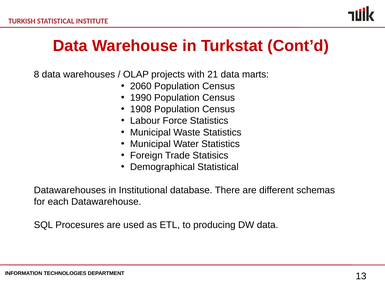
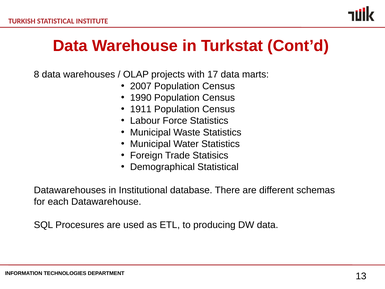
21: 21 -> 17 (213, 75)
2060: 2060 -> 2007 (141, 86)
1908: 1908 -> 1911 (141, 109)
